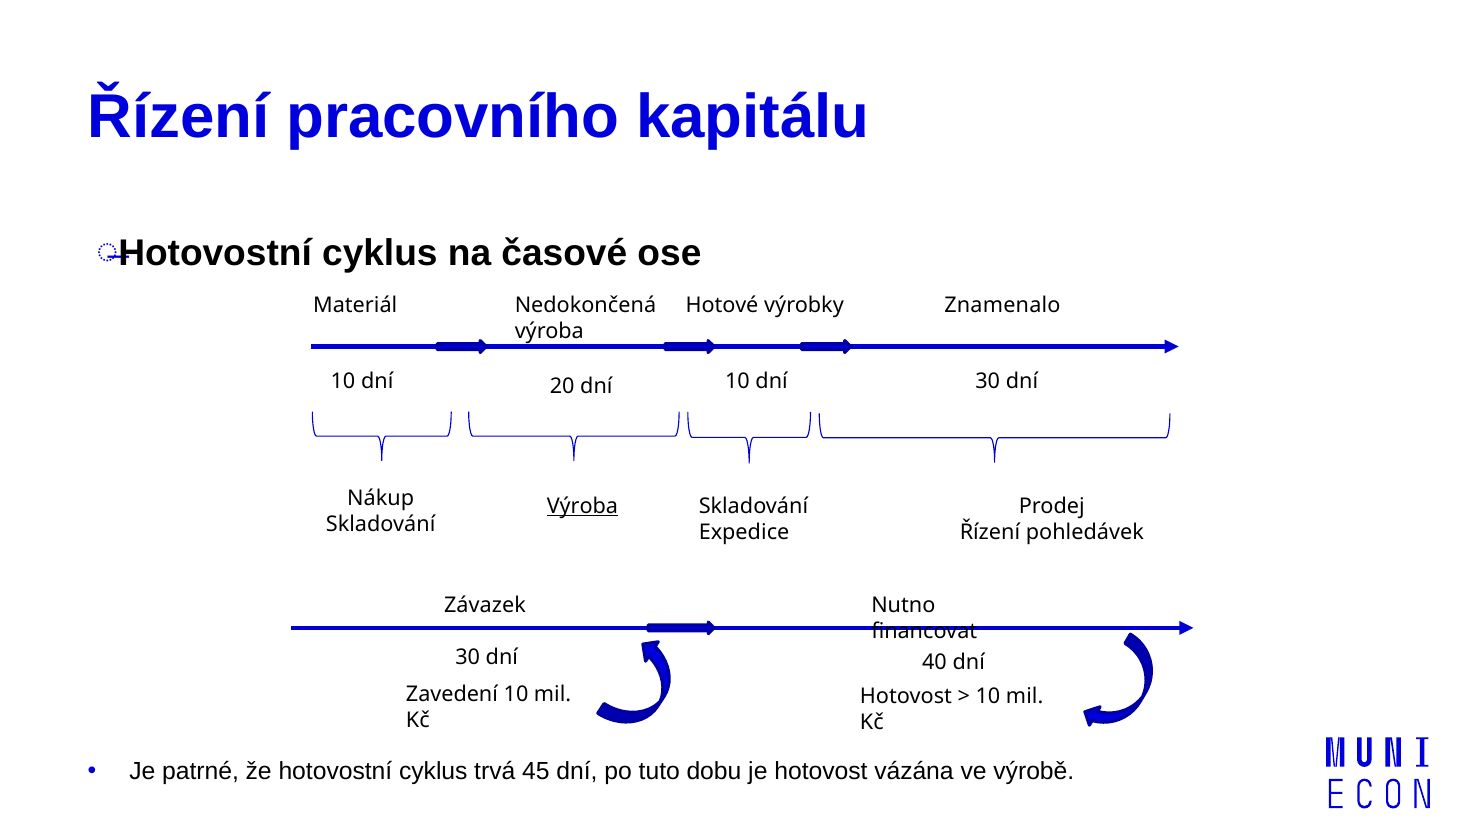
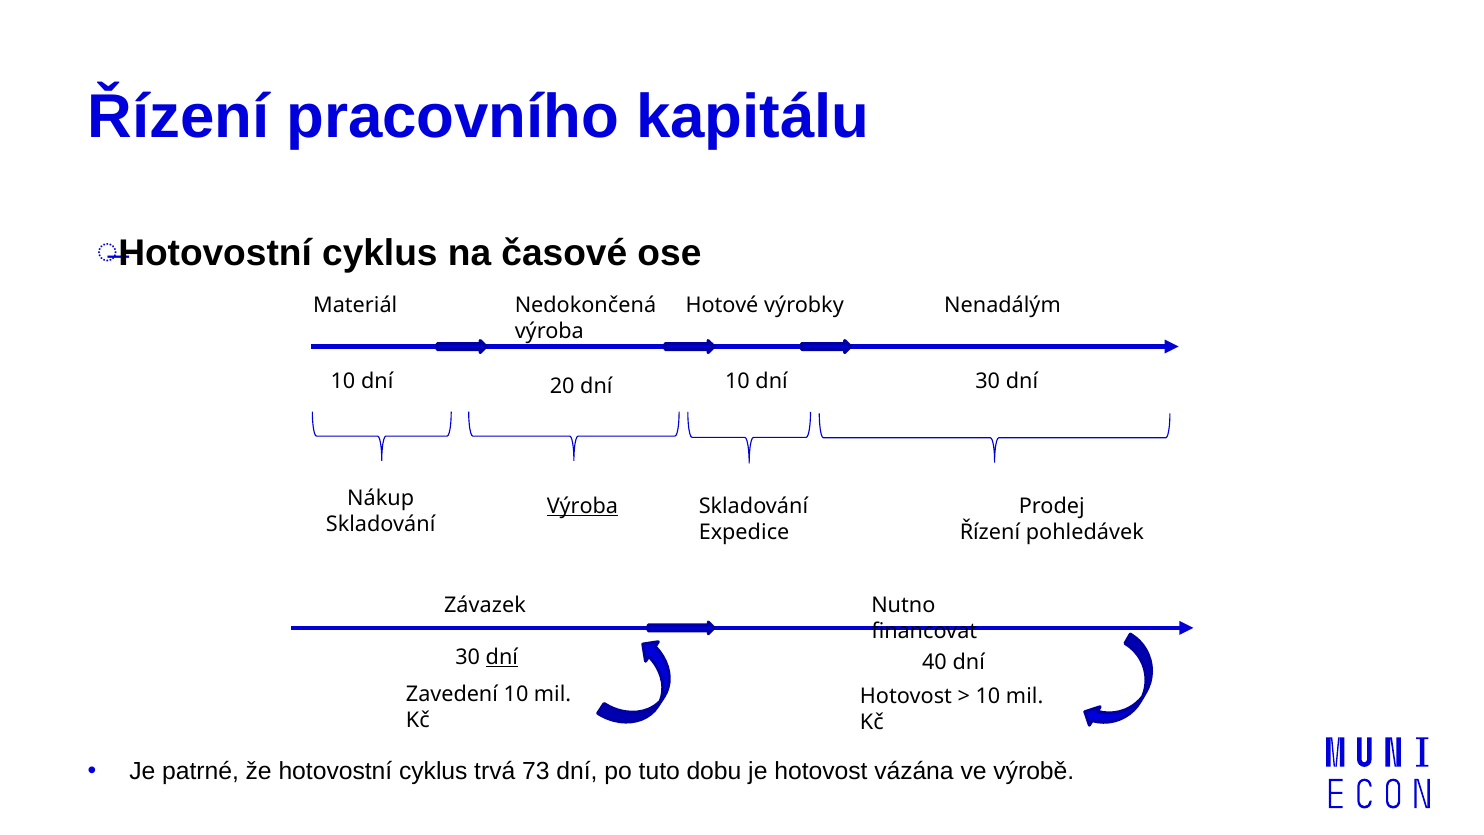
Znamenalo: Znamenalo -> Nenadálým (1003, 305)
dní underline: none -> present (502, 657)
45: 45 -> 73 (536, 772)
